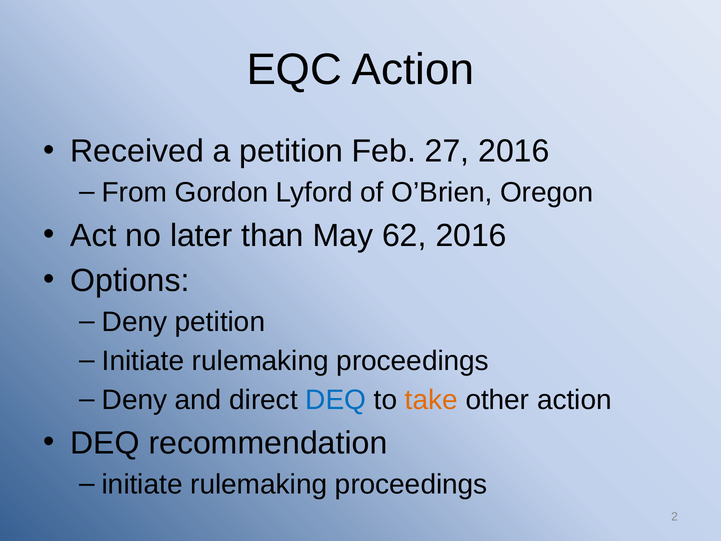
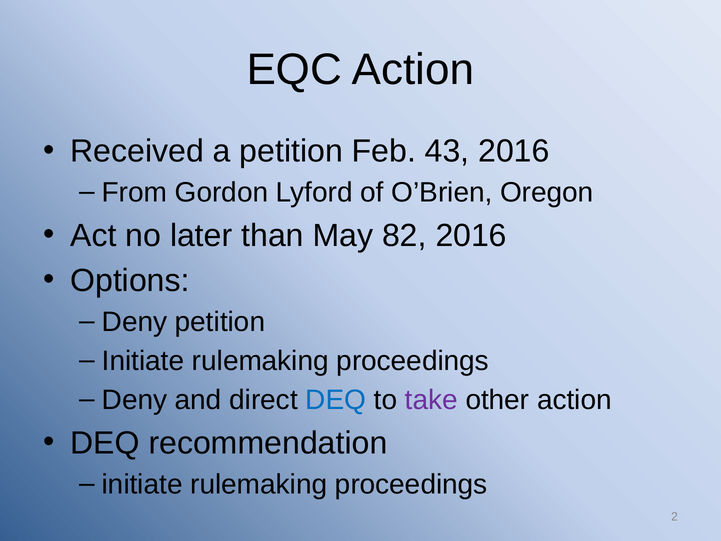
27: 27 -> 43 (447, 151)
62: 62 -> 82 (404, 235)
take colour: orange -> purple (431, 400)
